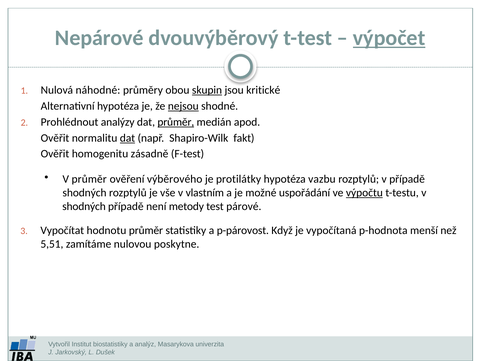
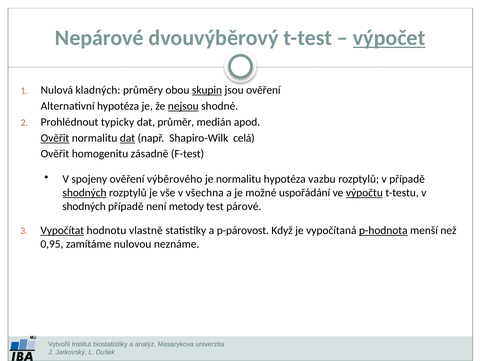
náhodné: náhodné -> kladných (98, 90)
jsou kritické: kritické -> ověření (263, 90)
analýzy: analýzy -> typicky (118, 122)
průměr underline: present -> none (176, 122)
Ověřit underline: none -> present (55, 138)
fakt: fakt -> celá (244, 138)
V průměr: průměr -> spojeny (89, 179)
je protilátky: protilátky -> normalitu (239, 179)
shodných underline: none -> present (85, 193)
vlastním: vlastním -> všechna (205, 193)
Vypočítat underline: none -> present (62, 230)
hodnotu průměr: průměr -> vlastně (146, 230)
p-hodnota underline: none -> present (383, 230)
5,51: 5,51 -> 0,95 (52, 244)
poskytne: poskytne -> neznáme (177, 244)
